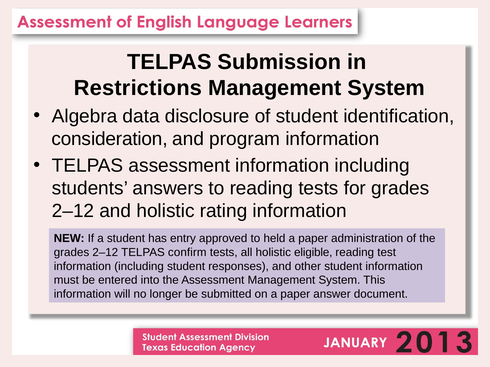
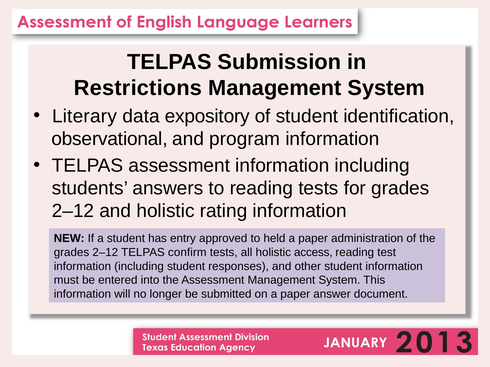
Algebra: Algebra -> Literary (85, 116)
disclosure: disclosure -> expository (207, 116)
consideration: consideration -> observational (110, 139)
eligible: eligible -> access (313, 253)
